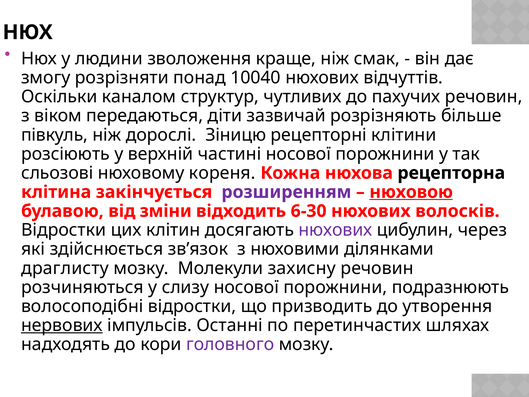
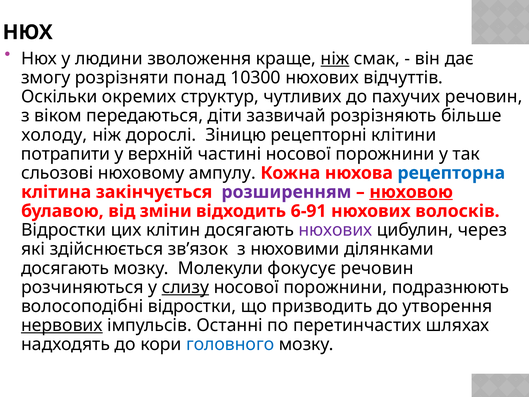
ніж underline: none -> present (335, 59)
10040: 10040 -> 10300 (256, 78)
каналом: каналом -> окремих (139, 97)
півкуль: півкуль -> холоду (54, 135)
розсіюють: розсіюють -> потрапити (66, 154)
кореня: кореня -> ампулу (222, 173)
рецепторна colour: black -> blue (451, 173)
6-30: 6-30 -> 6-91 (309, 211)
драглисту: драглисту -> досягають (65, 268)
захисну: захисну -> фокусує (302, 268)
слизу underline: none -> present (185, 287)
головного colour: purple -> blue (230, 344)
